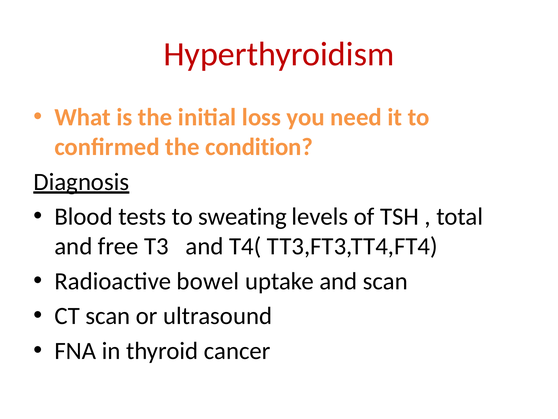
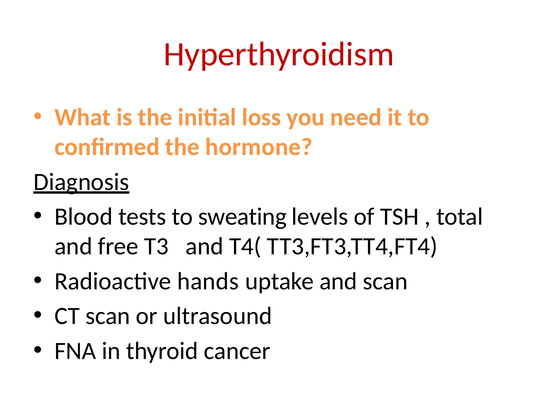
condition: condition -> hormone (259, 147)
bowel: bowel -> hands (208, 281)
